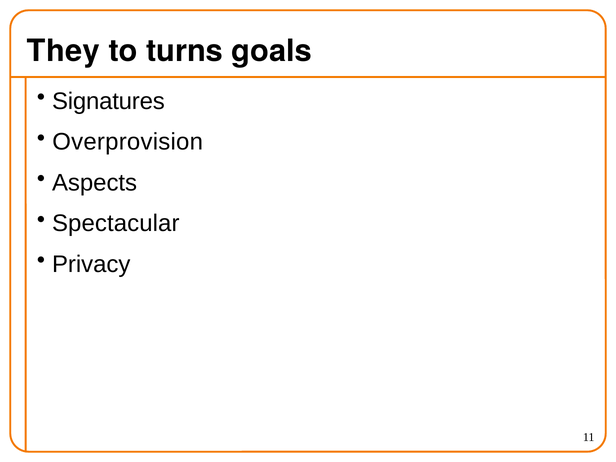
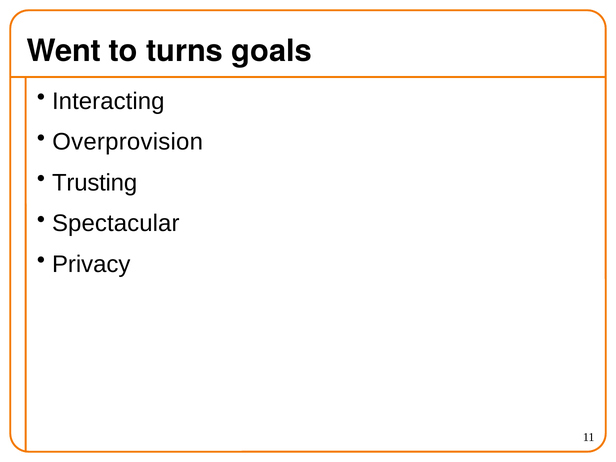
They: They -> Went (64, 51)
Signatures: Signatures -> Interacting (108, 101)
Aspects: Aspects -> Trusting (95, 183)
